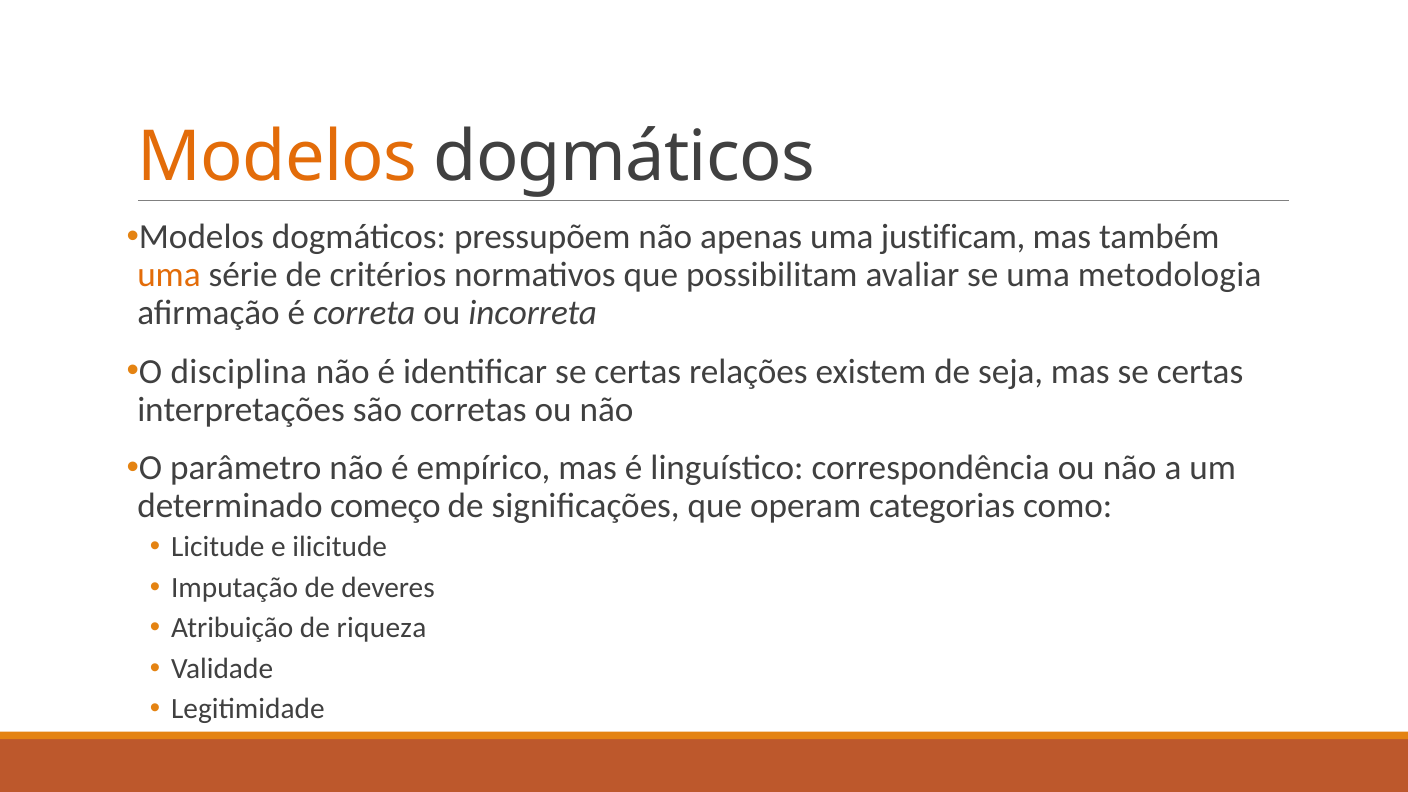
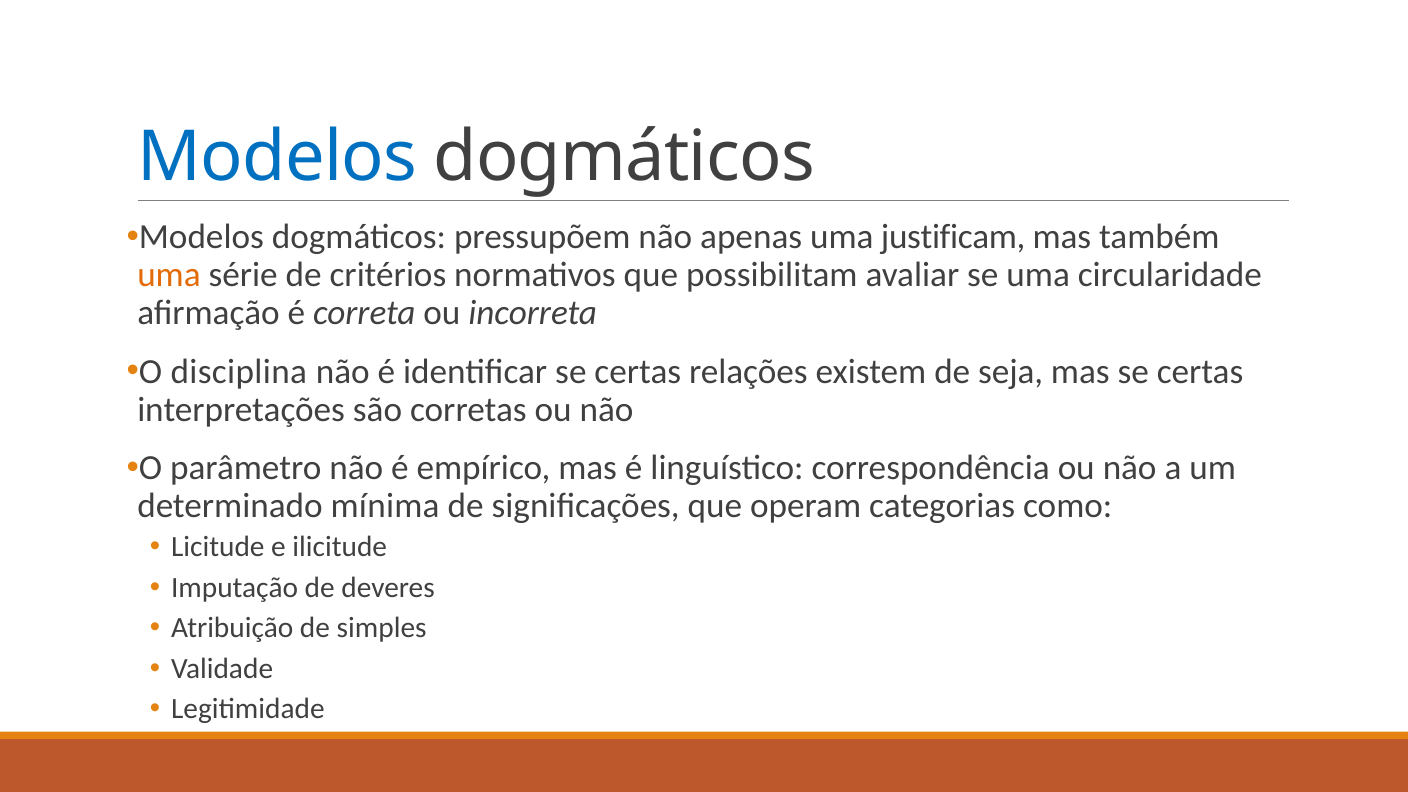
Modelos colour: orange -> blue (277, 158)
metodologia: metodologia -> circularidade (1170, 275)
começo: começo -> mínima (385, 506)
riqueza: riqueza -> simples (382, 628)
